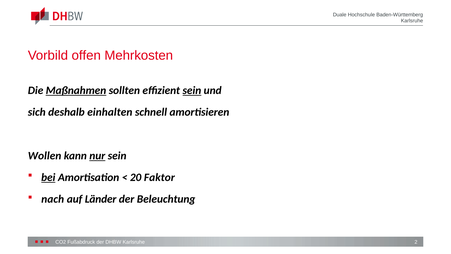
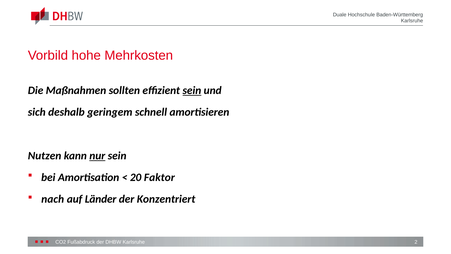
offen: offen -> hohe (86, 55)
Maßnahmen underline: present -> none (76, 90)
einhalten: einhalten -> geringem (110, 112)
Wollen: Wollen -> Nutzen (45, 155)
bei underline: present -> none (48, 177)
Beleuchtung: Beleuchtung -> Konzentriert (166, 199)
